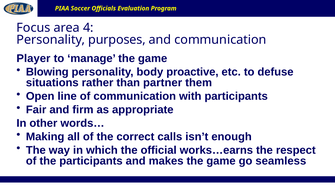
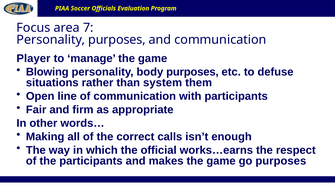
4: 4 -> 7 (88, 28)
body proactive: proactive -> purposes (192, 72)
partner: partner -> system (163, 83)
go seamless: seamless -> purposes (281, 161)
